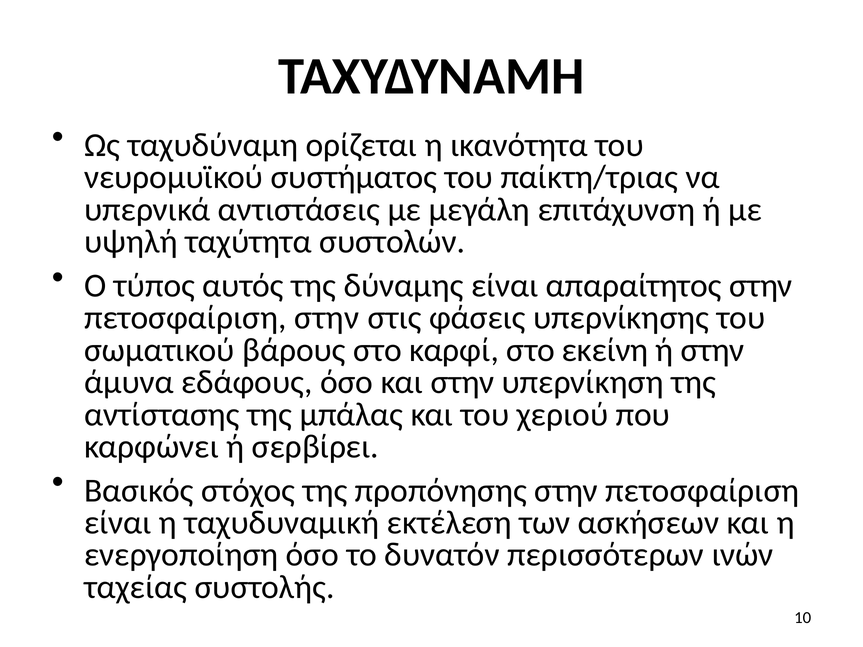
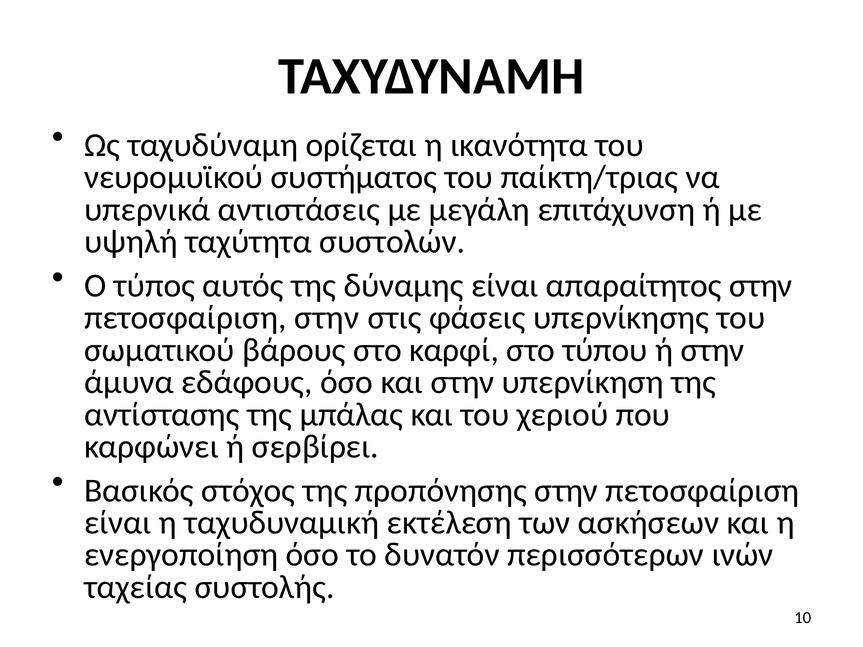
εκείνη: εκείνη -> τύπου (605, 350)
